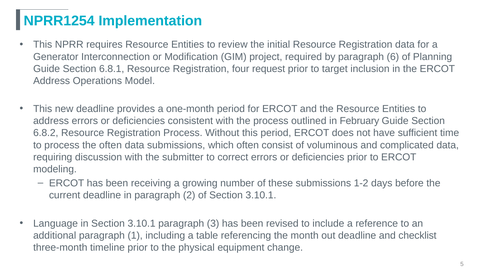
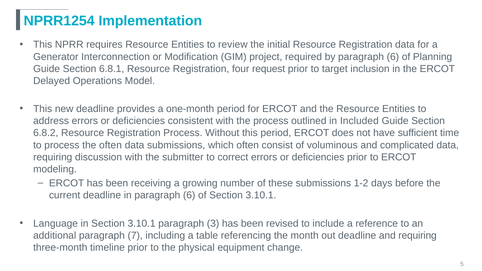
Address: Address -> Delayed (52, 81)
February: February -> Included (359, 121)
in paragraph 2: 2 -> 6 (189, 195)
1: 1 -> 7 (135, 236)
and checklist: checklist -> requiring (418, 236)
